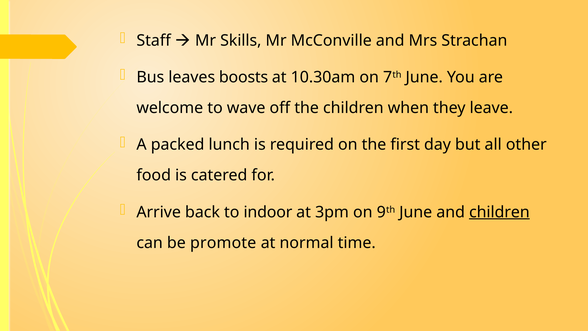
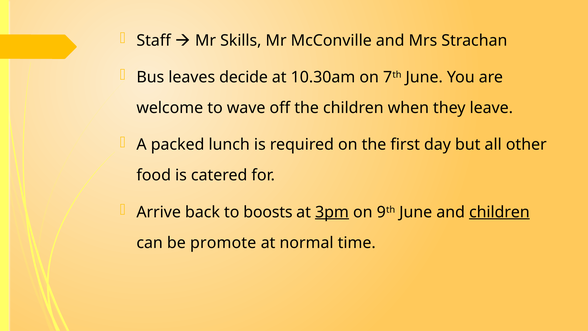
boosts: boosts -> decide (244, 77)
indoor: indoor -> boosts (268, 212)
3pm underline: none -> present (332, 212)
